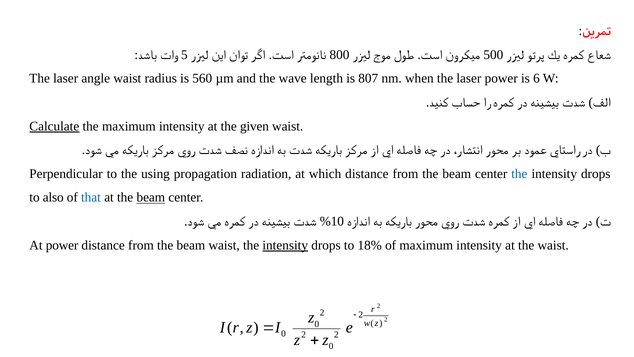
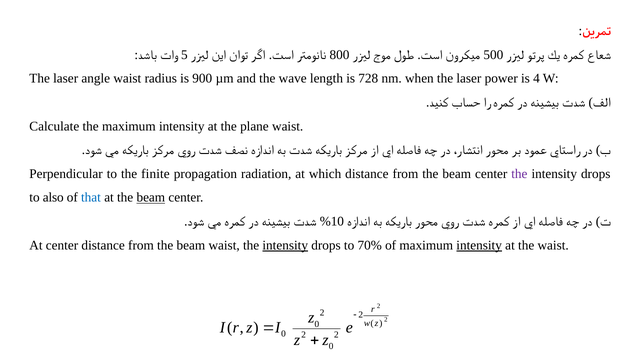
560: 560 -> 900 (202, 79)
807: 807 -> 728 (368, 79)
6: 6 -> 4 (536, 79)
Calculate underline: present -> none (54, 126)
given: given -> plane (254, 126)
using: using -> finite (155, 174)
the colour: blue -> purple (519, 174)
At power: power -> center (62, 245)
18%: 18% -> 70% (370, 245)
intensity underline: none -> present (479, 245)
